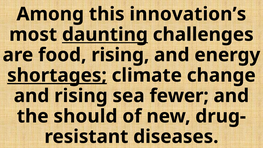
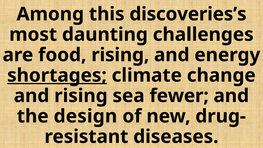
innovation’s: innovation’s -> discoveries’s (188, 14)
daunting underline: present -> none (105, 35)
should: should -> design (85, 116)
